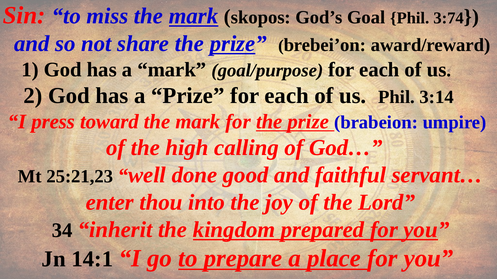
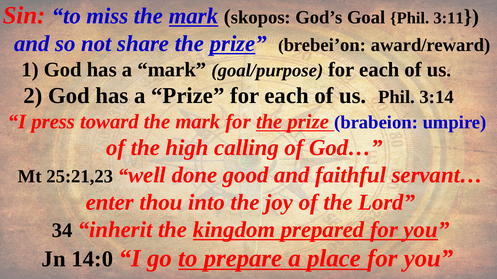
3:74: 3:74 -> 3:11 (449, 18)
14:1: 14:1 -> 14:0 (92, 259)
